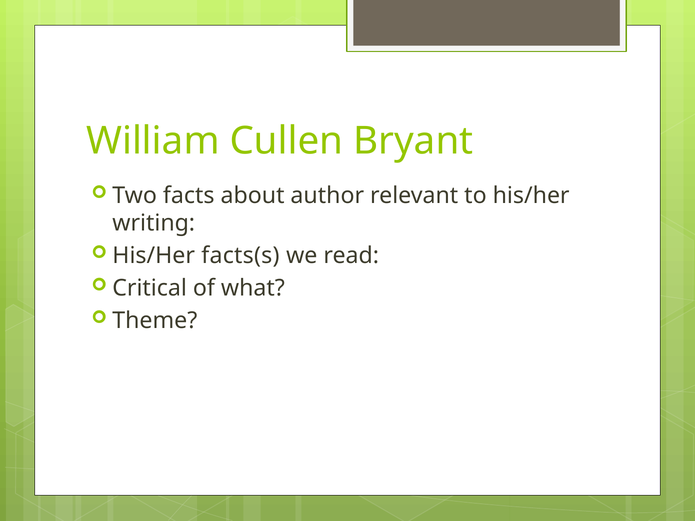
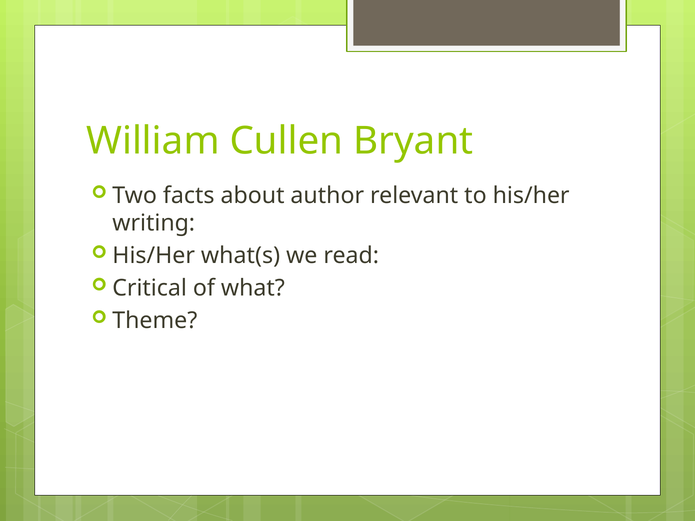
facts(s: facts(s -> what(s (241, 256)
